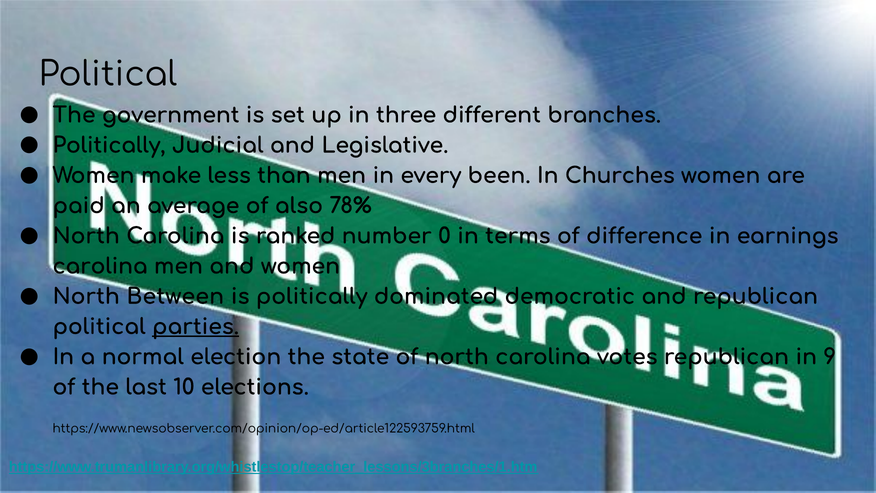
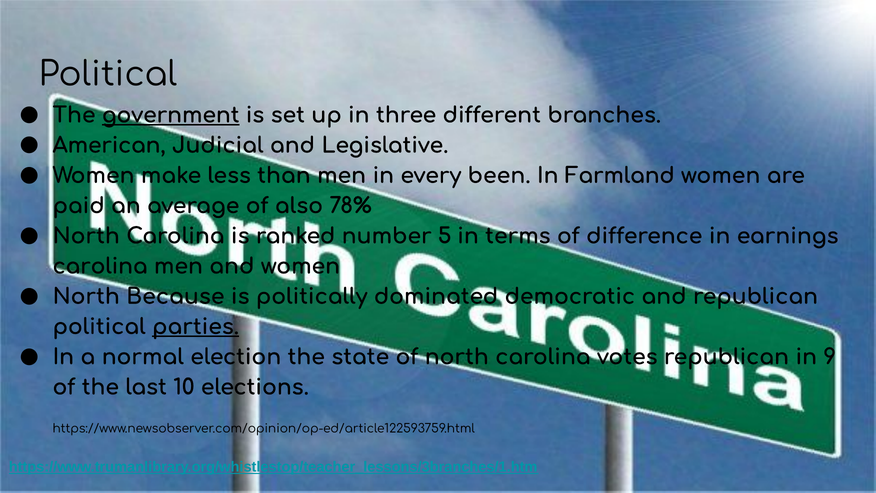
government underline: none -> present (171, 115)
Politically: Politically -> American (109, 145)
Churches: Churches -> Farmland (620, 176)
0: 0 -> 5 (445, 236)
Between: Between -> Because (175, 296)
